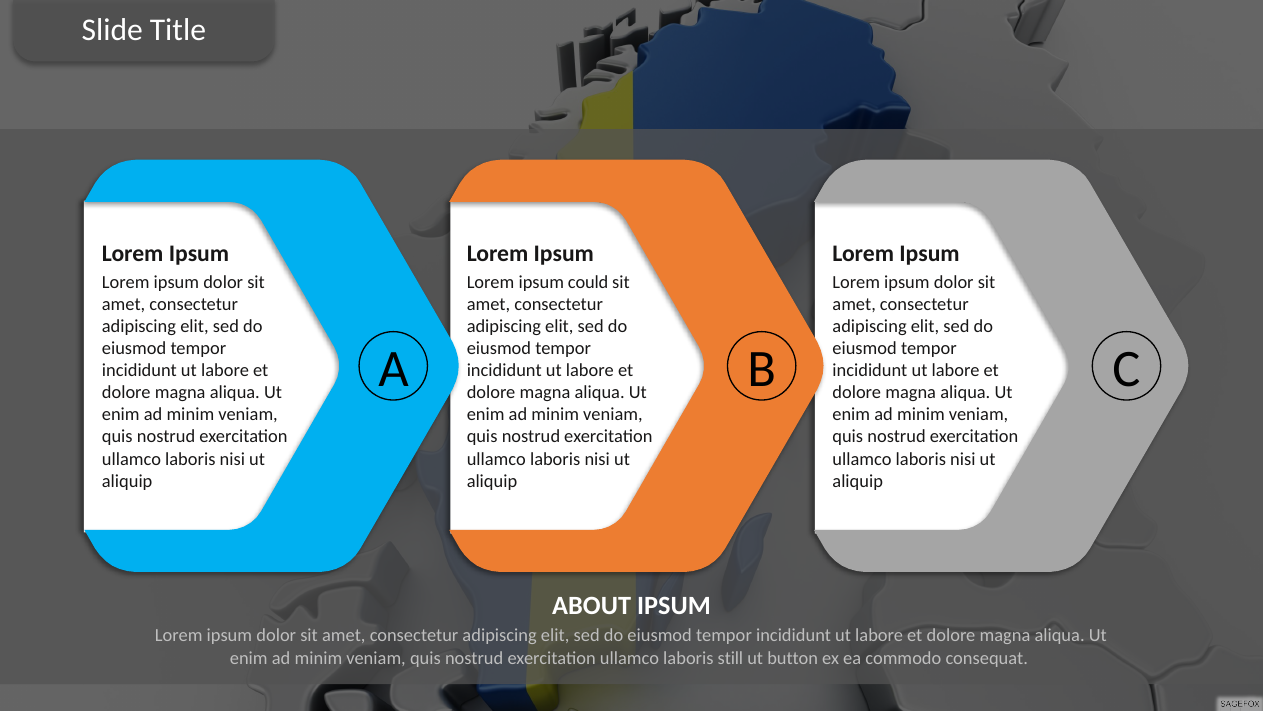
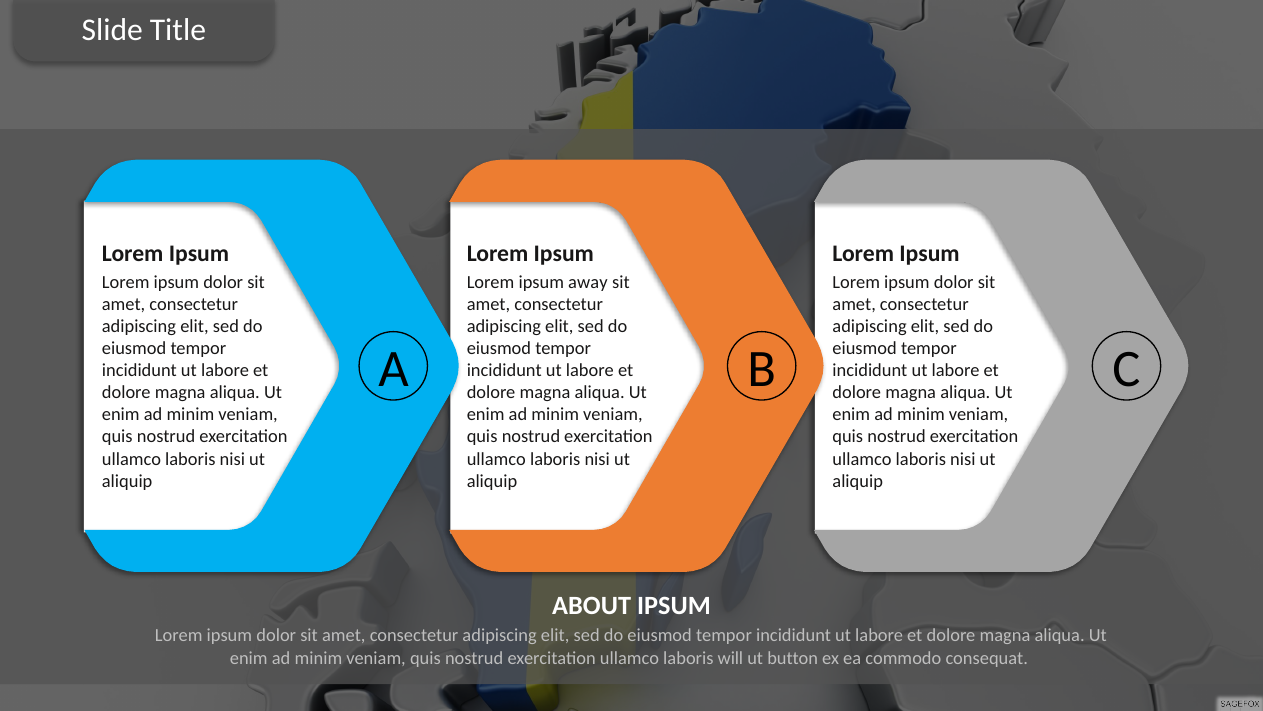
could: could -> away (588, 282)
still: still -> will (730, 657)
